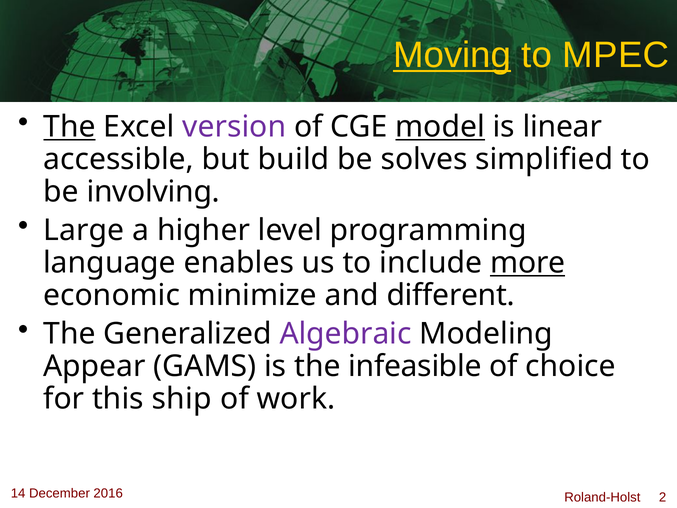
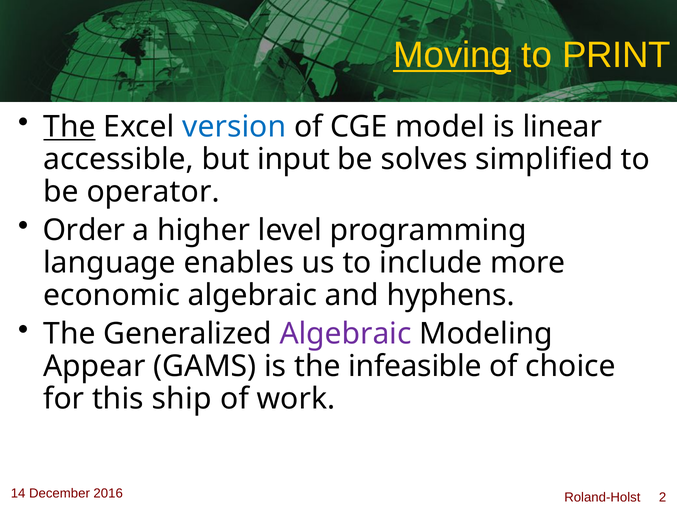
MPEC: MPEC -> PRINT (616, 55)
version colour: purple -> blue (234, 127)
model underline: present -> none (440, 127)
build: build -> input (294, 159)
involving: involving -> operator (153, 192)
Large: Large -> Order (84, 230)
more underline: present -> none (528, 263)
economic minimize: minimize -> algebraic (252, 295)
different: different -> hyphens (451, 295)
